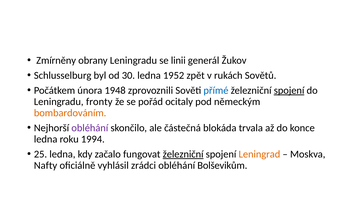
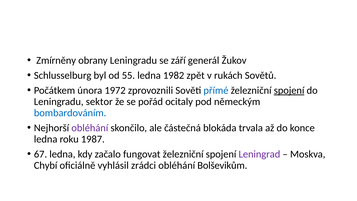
linii: linii -> září (178, 60)
30: 30 -> 55 (128, 75)
1952: 1952 -> 1982 (174, 75)
1948: 1948 -> 1972 (115, 90)
fronty: fronty -> sektor (99, 102)
bombardováním colour: orange -> blue (70, 113)
1994: 1994 -> 1987 (93, 139)
25: 25 -> 67 (40, 154)
železniční underline: present -> none (183, 154)
Leningrad colour: orange -> purple (259, 154)
Nafty: Nafty -> Chybí (46, 165)
